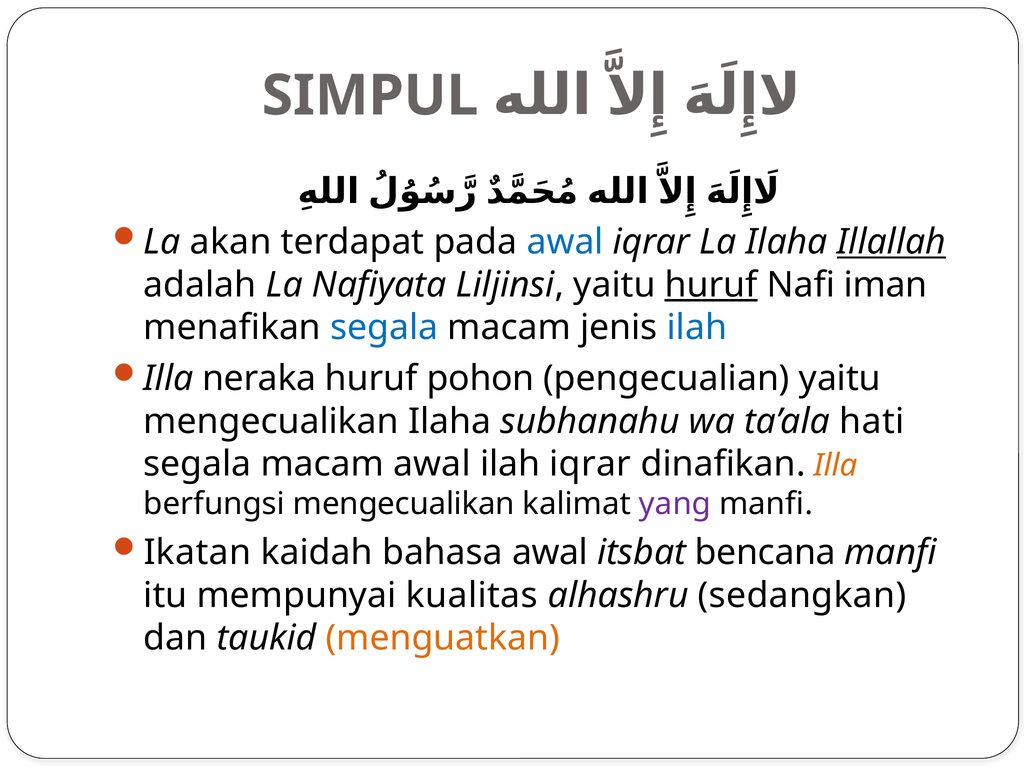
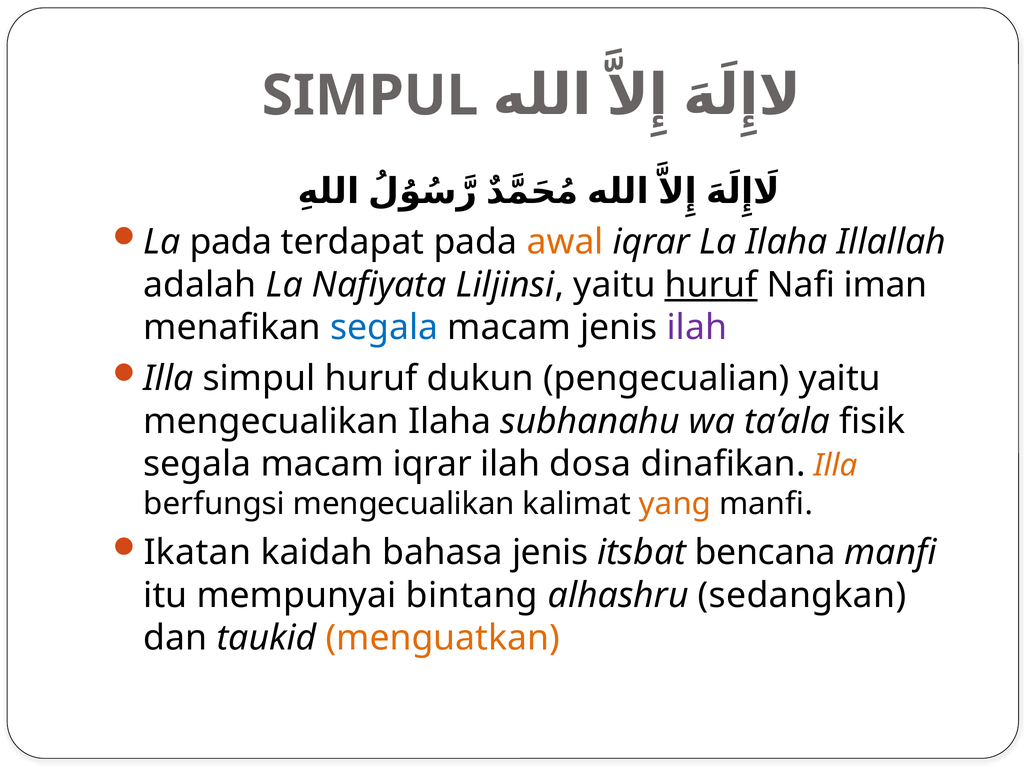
La akan: akan -> pada (231, 242)
awal colour: blue -> orange (565, 242)
Illallah underline: present -> none (891, 242)
ilah colour: blue -> purple (697, 328)
Illa neraka: neraka -> simpul (259, 379)
pohon: pohon -> dukun (480, 379)
hati: hati -> fisik (872, 422)
macam awal: awal -> iqrar (432, 464)
ilah iqrar: iqrar -> dosa (590, 464)
yang colour: purple -> orange (675, 504)
bahasa awal: awal -> jenis (550, 553)
kualitas: kualitas -> bintang (472, 596)
